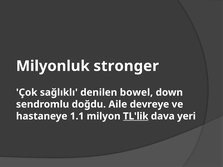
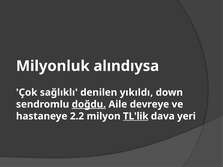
stronger: stronger -> alındıysa (126, 66)
bowel: bowel -> yıkıldı (136, 93)
doğdu underline: none -> present (89, 104)
1.1: 1.1 -> 2.2 (77, 116)
